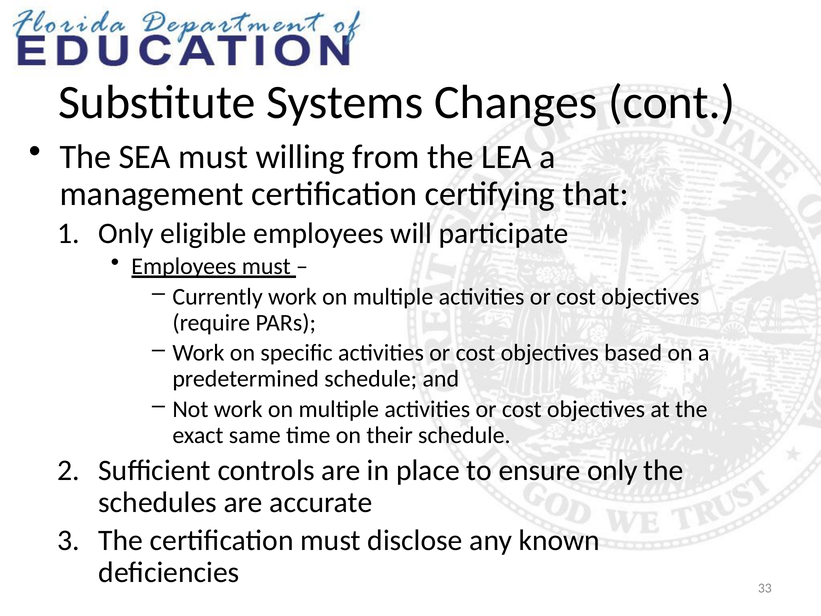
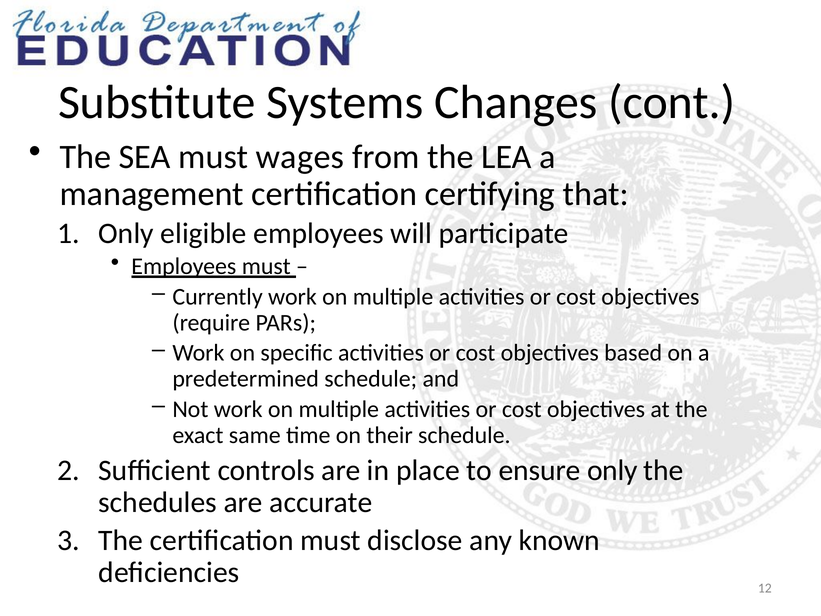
willing: willing -> wages (300, 157)
33: 33 -> 12 (765, 588)
